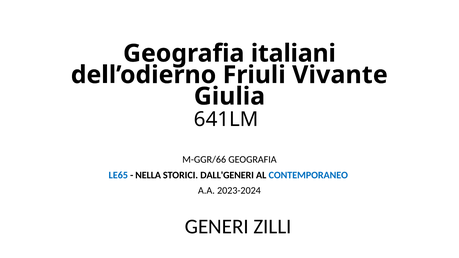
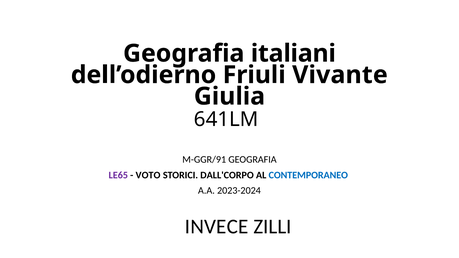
M-GGR/66: M-GGR/66 -> M-GGR/91 (204, 160)
LE65 colour: blue -> purple (118, 175)
NELLA: NELLA -> VOTO (148, 175)
DALL'GENERI: DALL'GENERI -> DALL'CORPO (227, 175)
GENERI: GENERI -> INVECE (217, 227)
